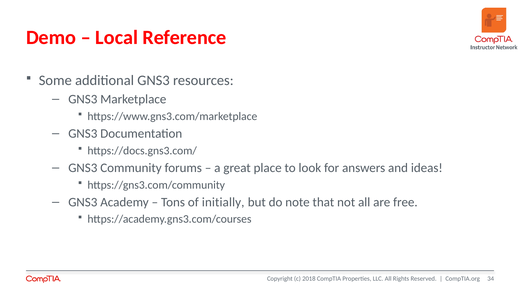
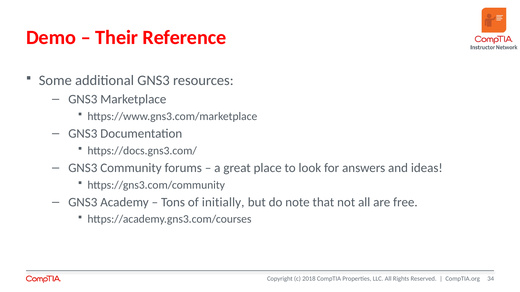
Local: Local -> Their (117, 37)
